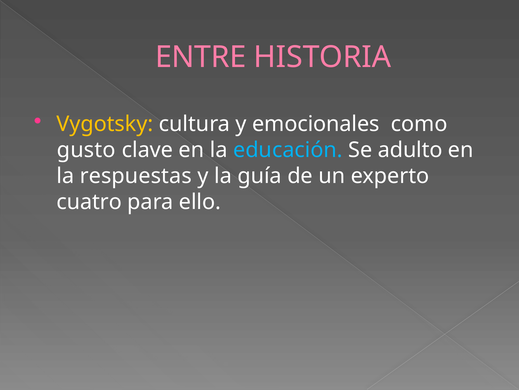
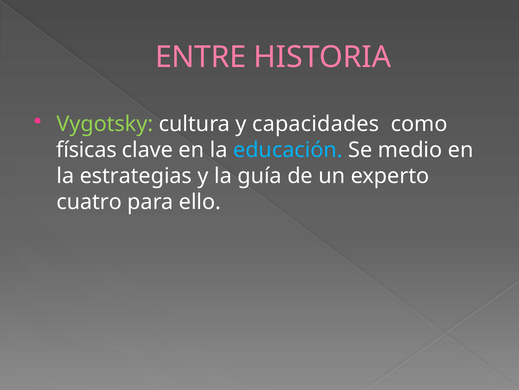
Vygotsky colour: yellow -> light green (105, 124)
emocionales: emocionales -> capacidades (316, 124)
gusto: gusto -> físicas (86, 150)
adulto: adulto -> medio (410, 150)
respuestas: respuestas -> estrategias (136, 176)
